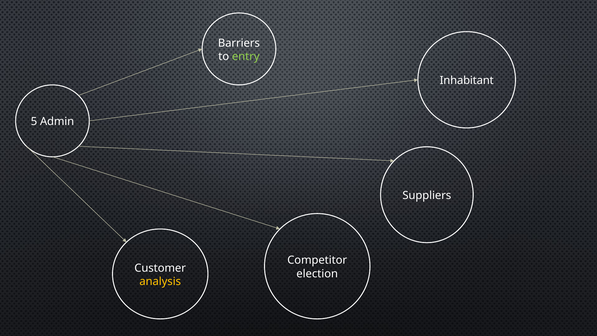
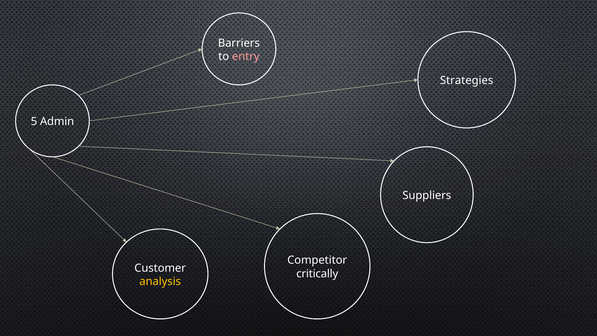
entry colour: light green -> pink (246, 56)
Inhabitant: Inhabitant -> Strategies (467, 81)
election: election -> critically (317, 274)
